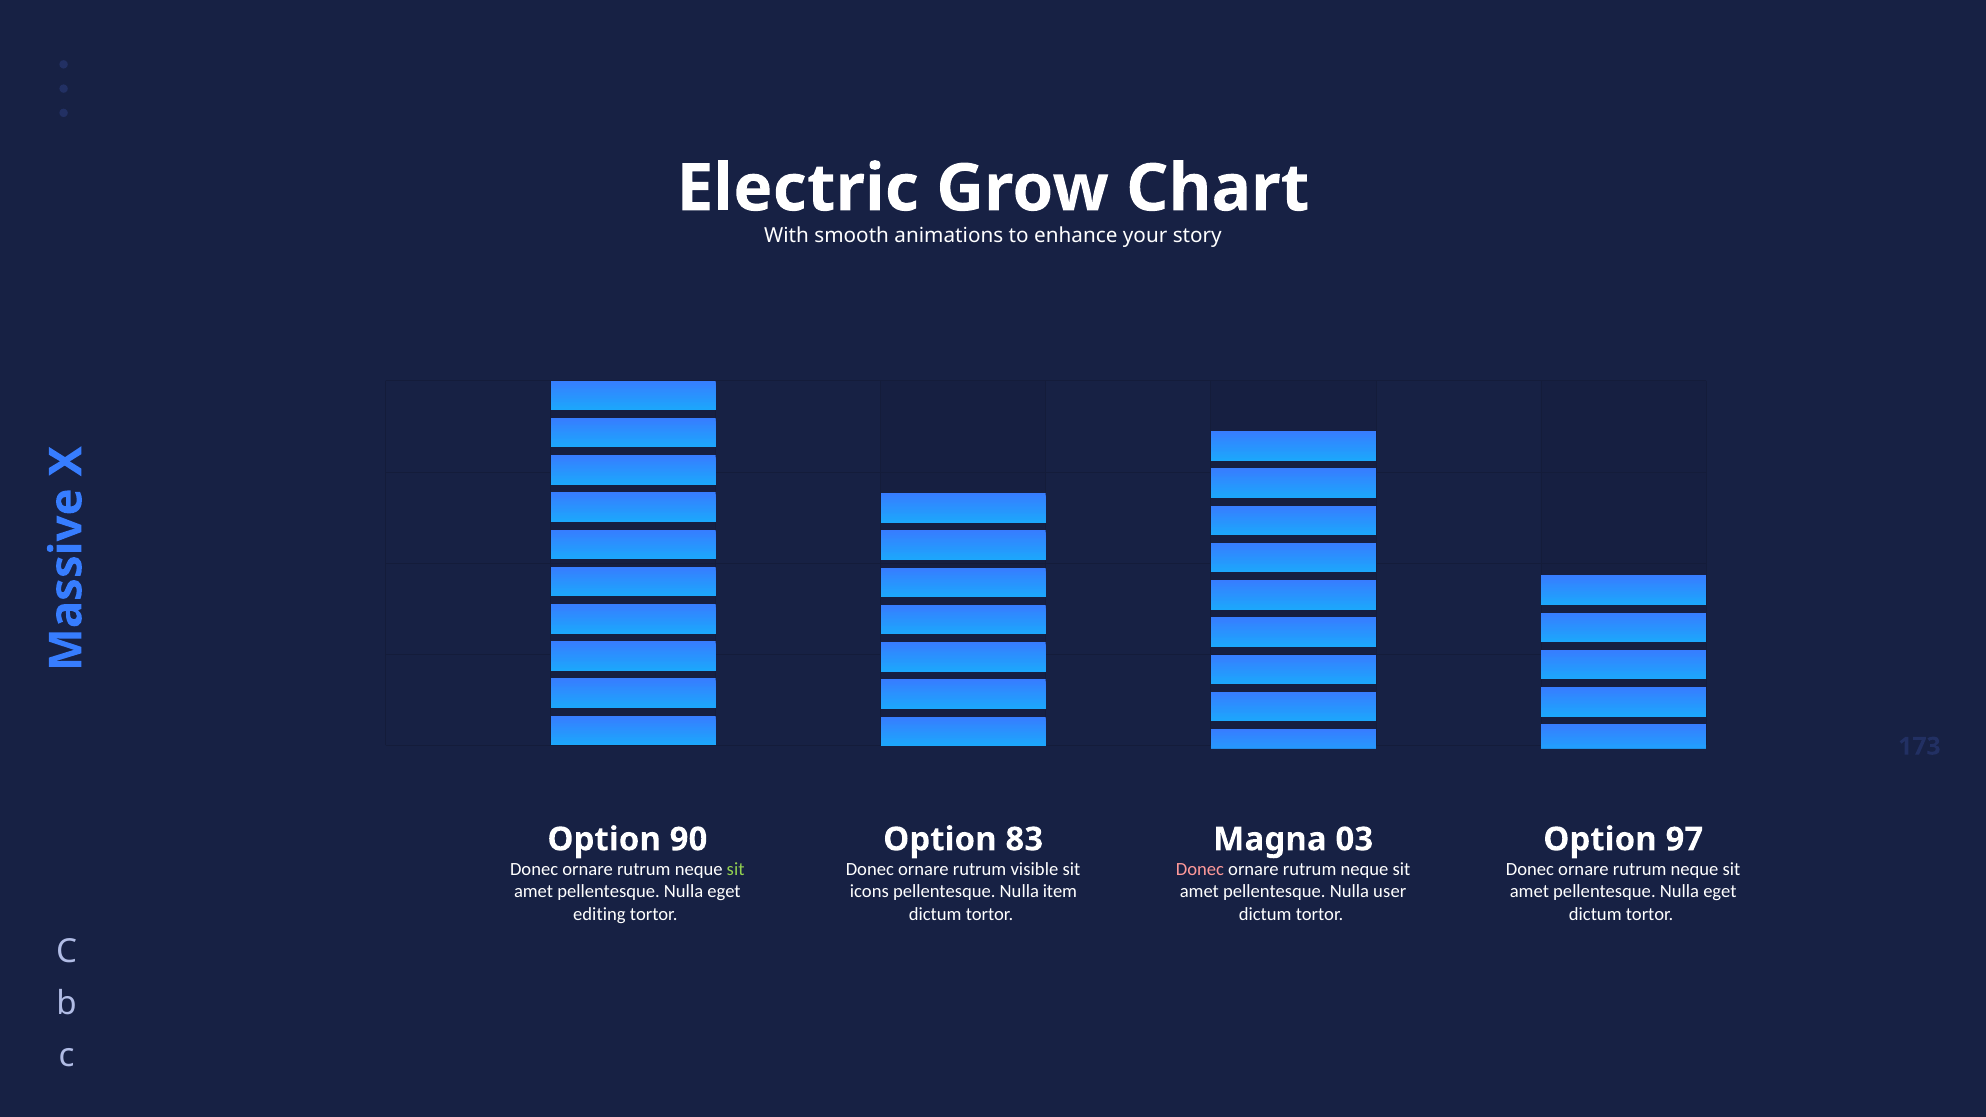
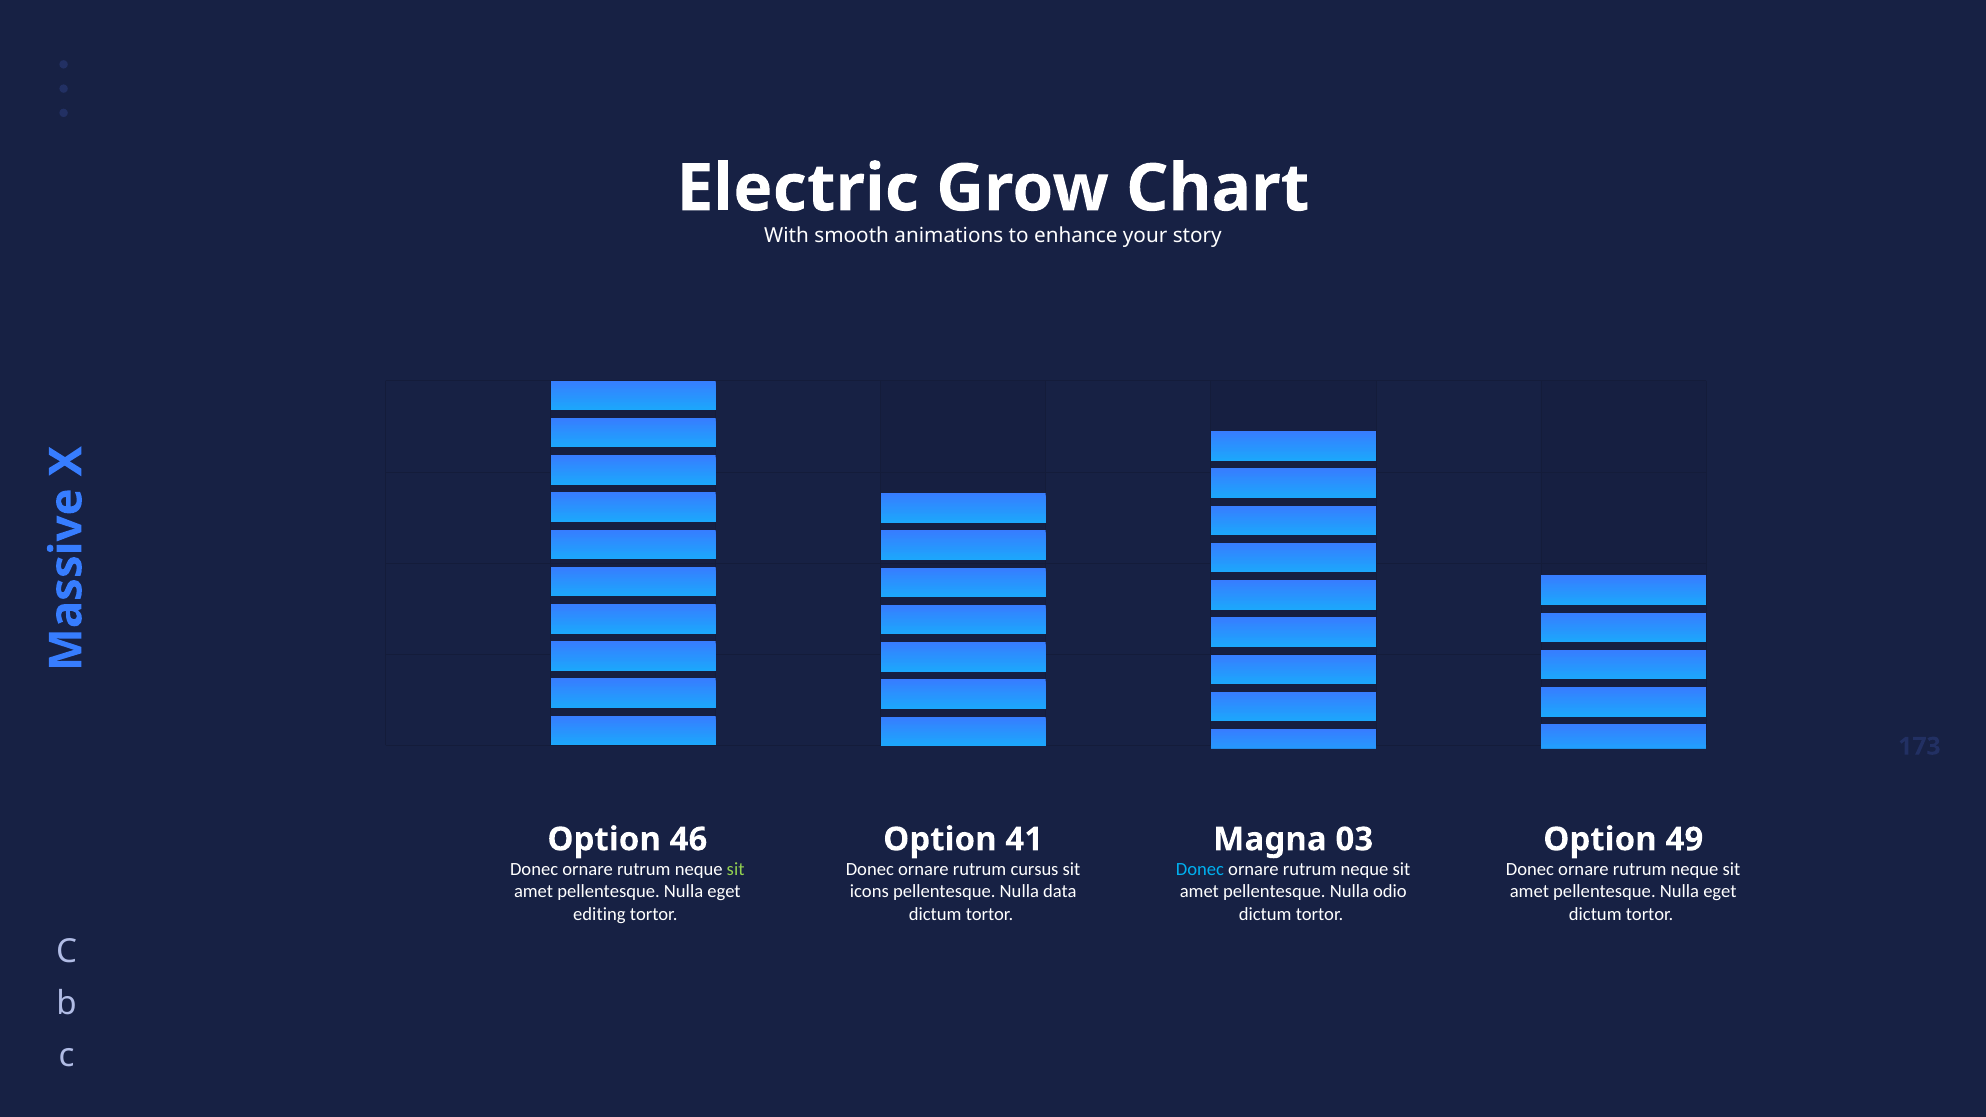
90: 90 -> 46 (689, 839)
83: 83 -> 41 (1024, 839)
97: 97 -> 49 (1684, 839)
visible: visible -> cursus (1035, 869)
Donec colour: pink -> light blue (1200, 869)
item: item -> data (1060, 892)
user: user -> odio (1390, 892)
